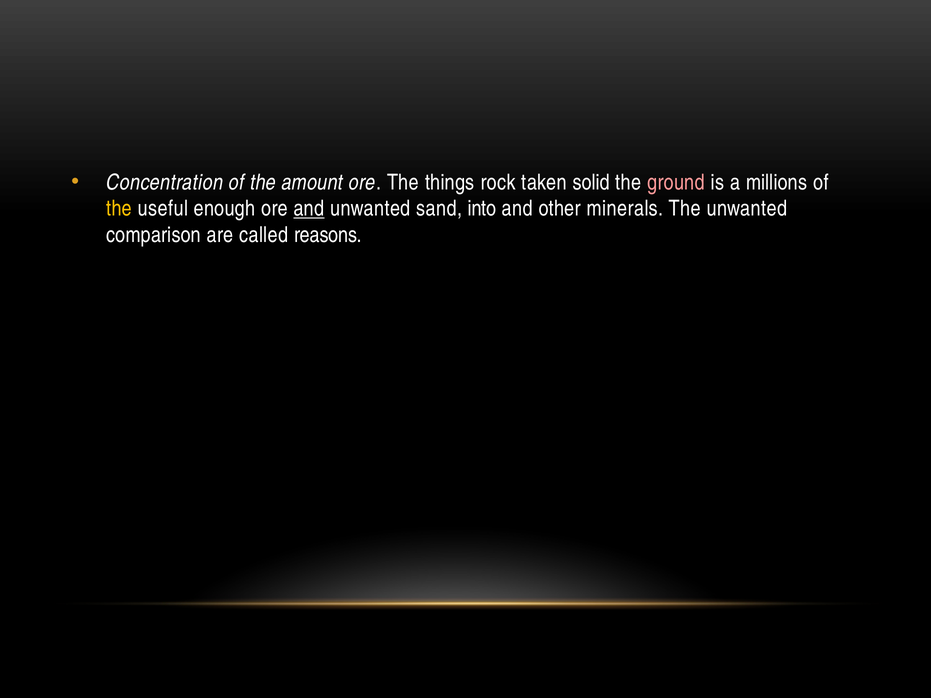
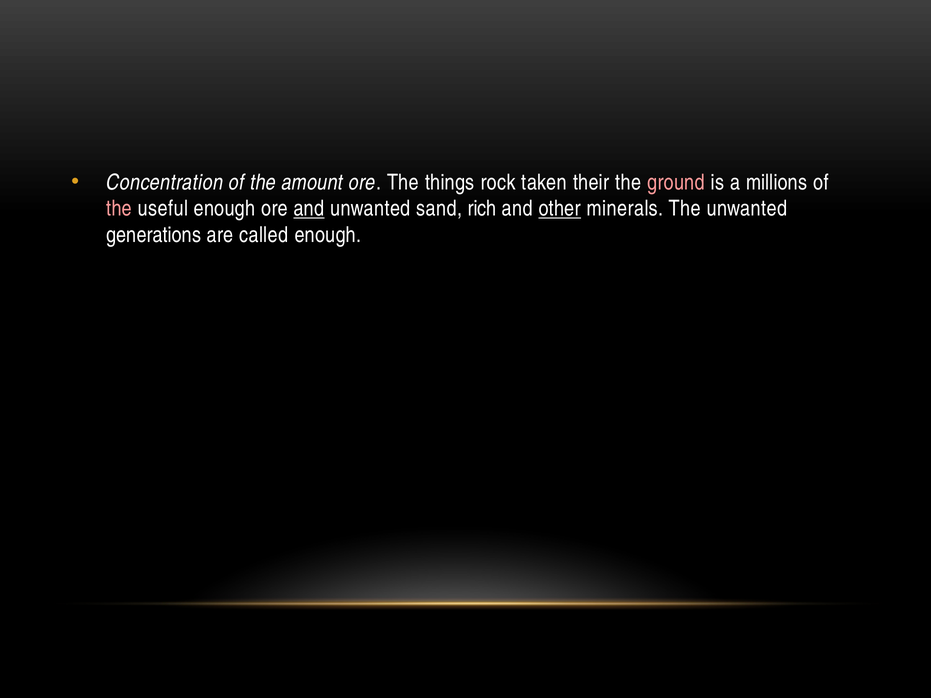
solid: solid -> their (591, 182)
the colour: yellow -> pink (119, 209)
into: into -> rich (482, 209)
other underline: none -> present (560, 209)
comparison: comparison -> generations (154, 235)
called reasons: reasons -> enough (328, 235)
